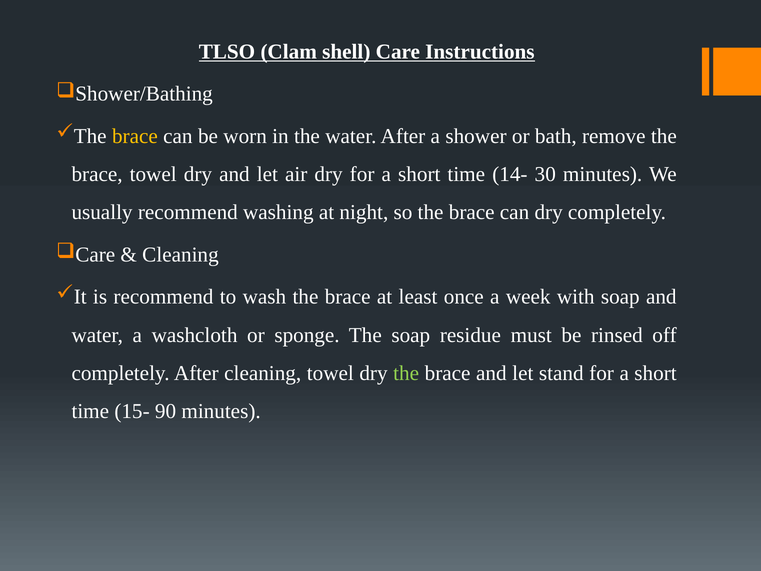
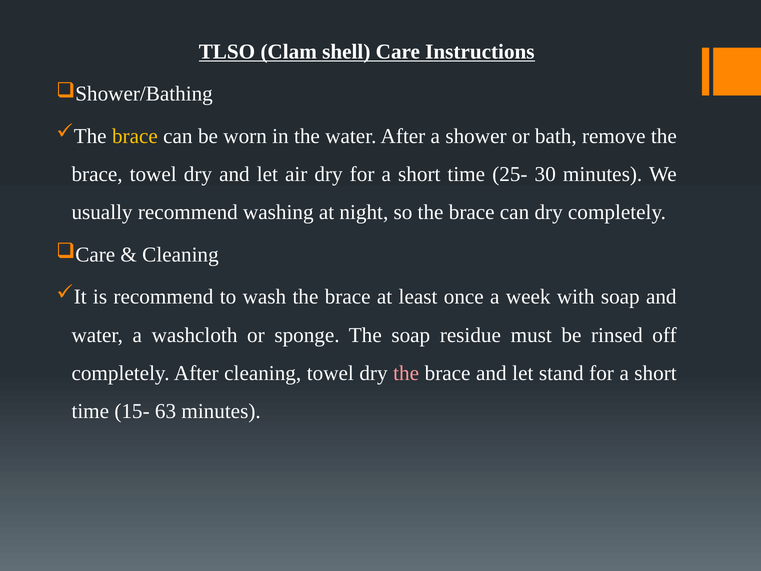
14-: 14- -> 25- (510, 174)
the colour: light green -> pink (406, 373)
90: 90 -> 63 (166, 411)
